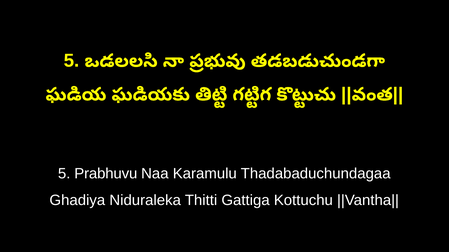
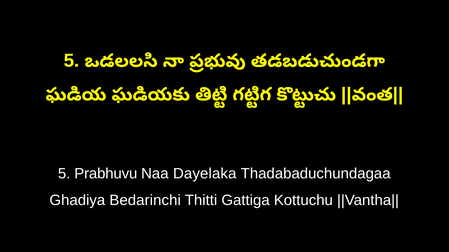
Karamulu: Karamulu -> Dayelaka (205, 174)
Niduraleka: Niduraleka -> Bedarinchi (145, 201)
